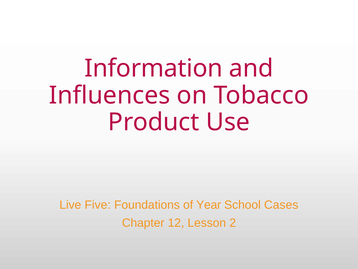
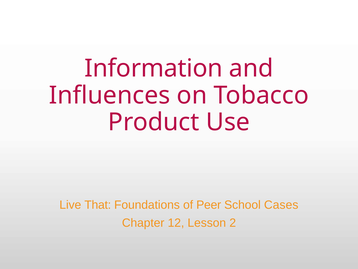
Five: Five -> That (98, 205)
Year: Year -> Peer (209, 205)
